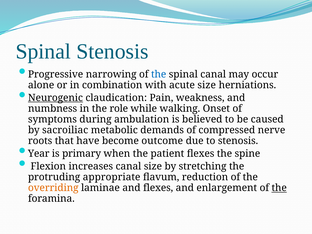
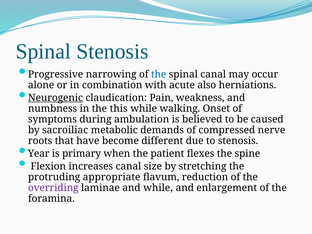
acute size: size -> also (207, 85)
role: role -> this (119, 109)
outcome: outcome -> different (162, 141)
overriding colour: orange -> purple (53, 188)
and flexes: flexes -> while (158, 188)
the underline: present -> none (279, 188)
